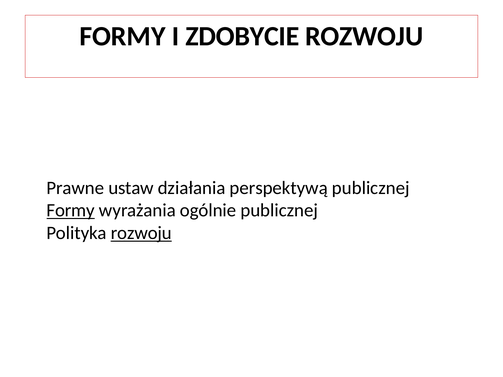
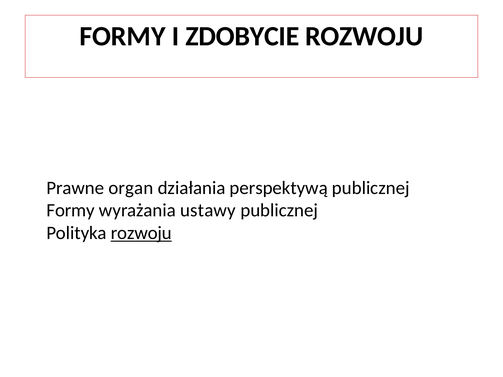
ustaw: ustaw -> organ (131, 188)
Formy underline: present -> none (71, 211)
ogólnie: ogólnie -> ustawy (208, 211)
